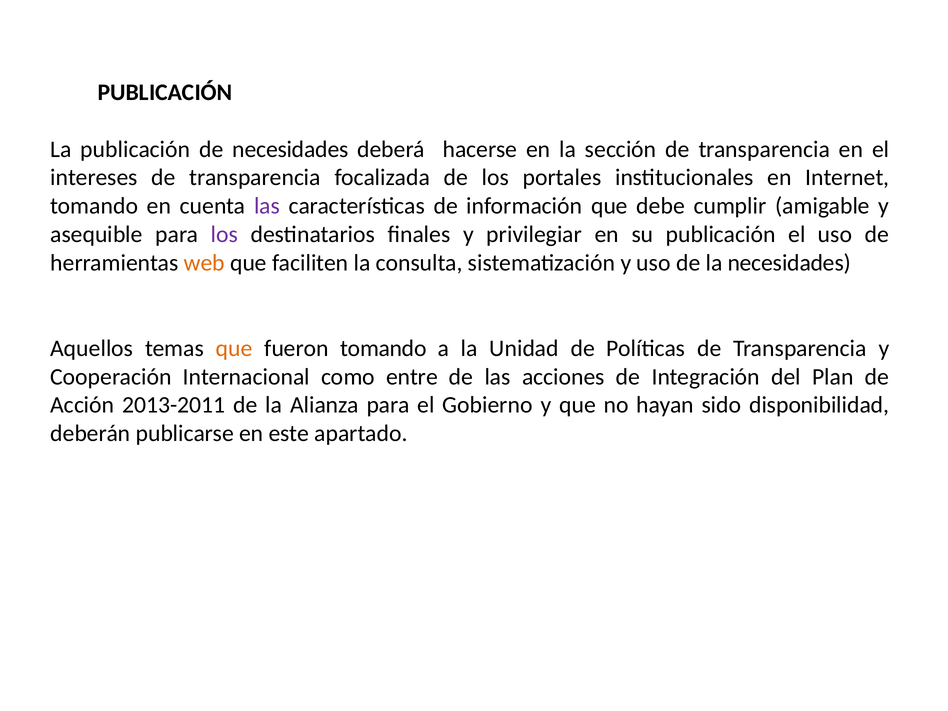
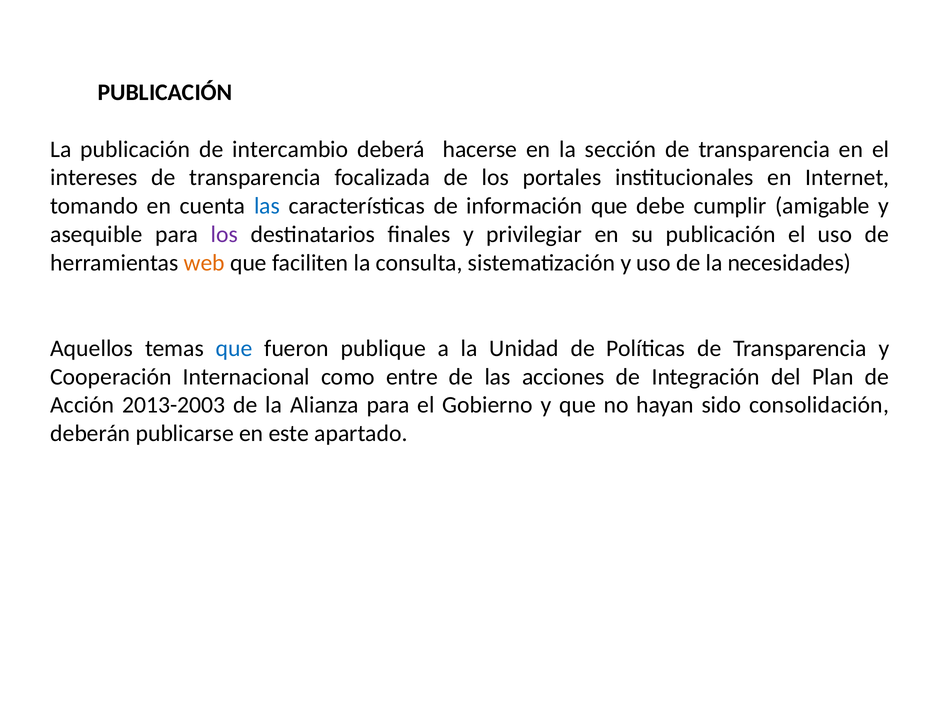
de necesidades: necesidades -> intercambio (290, 149)
las colour: purple -> blue (267, 206)
que colour: orange -> blue (234, 348)
fueron tomando: tomando -> publique (383, 348)
2013-2011: 2013-2011 -> 2013-2003 (174, 405)
disponibilidad: disponibilidad -> consolidación (819, 405)
